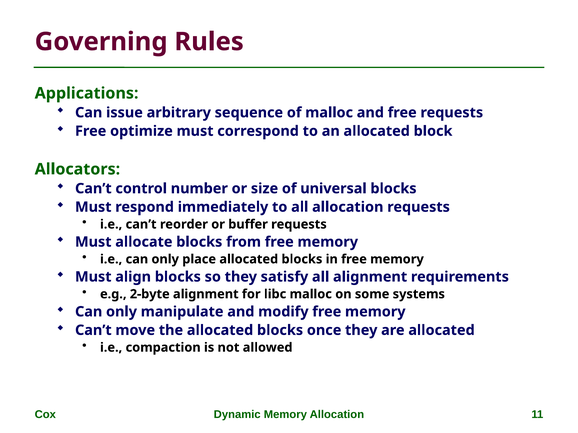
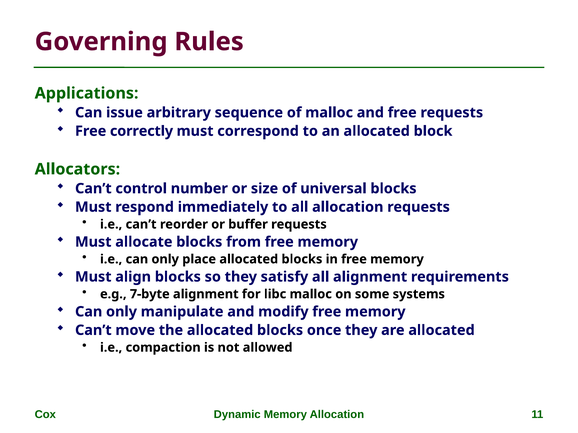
optimize: optimize -> correctly (142, 131)
2-byte: 2-byte -> 7-byte (150, 294)
